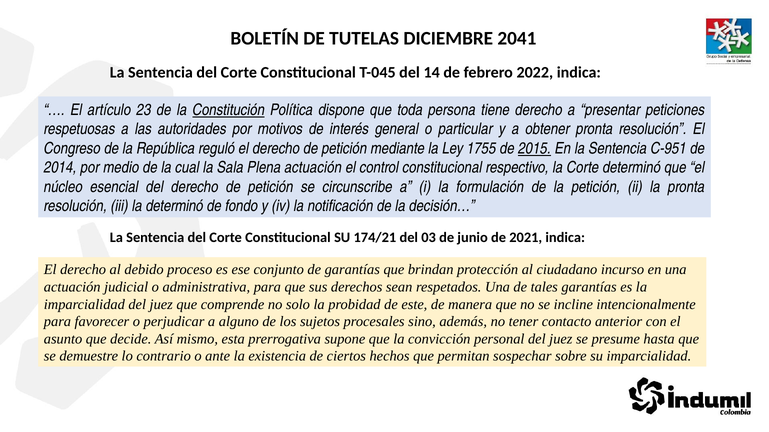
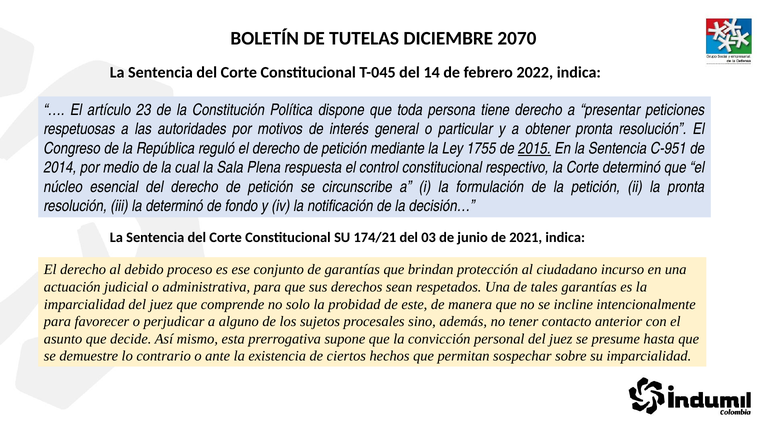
2041: 2041 -> 2070 (517, 38)
Constitución underline: present -> none (229, 110)
Plena actuación: actuación -> respuesta (313, 168)
